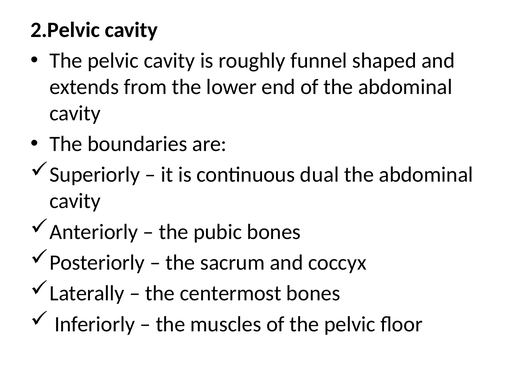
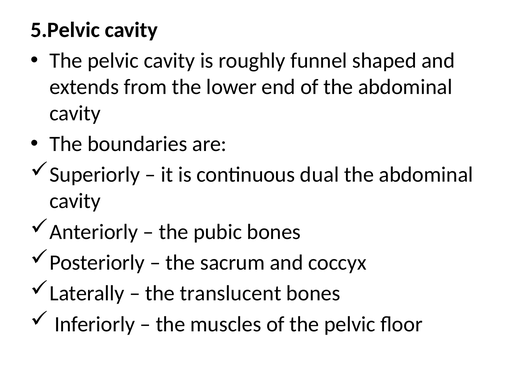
2.Pelvic: 2.Pelvic -> 5.Pelvic (65, 30)
centermost: centermost -> translucent (231, 293)
